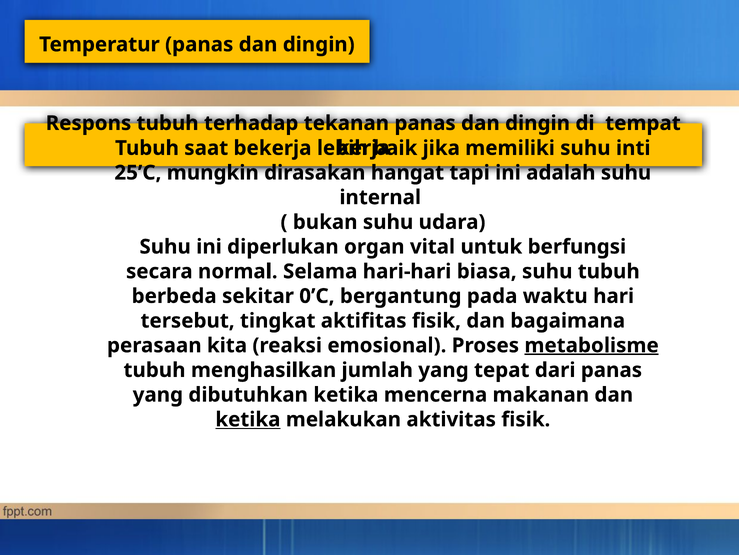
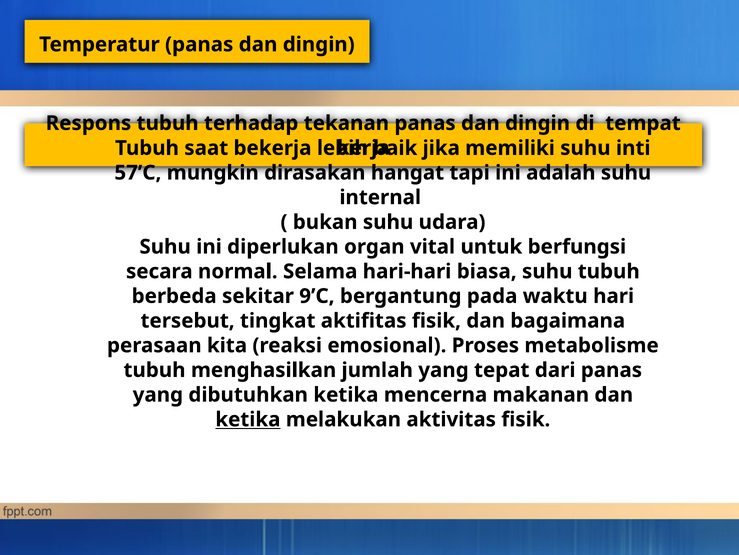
25’C: 25’C -> 57’C (138, 173)
0’C: 0’C -> 9’C (317, 296)
metabolisme underline: present -> none (592, 345)
